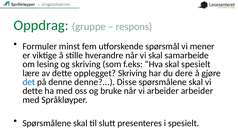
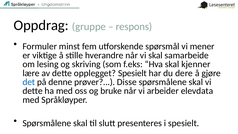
Oppdrag colour: green -> black (41, 25)
skal spesielt: spesielt -> kjenner (196, 64)
opplegget Skriving: Skriving -> Spesielt (132, 73)
denne denne: denne -> prøver (95, 82)
arbeider arbeider: arbeider -> elevdata (197, 91)
